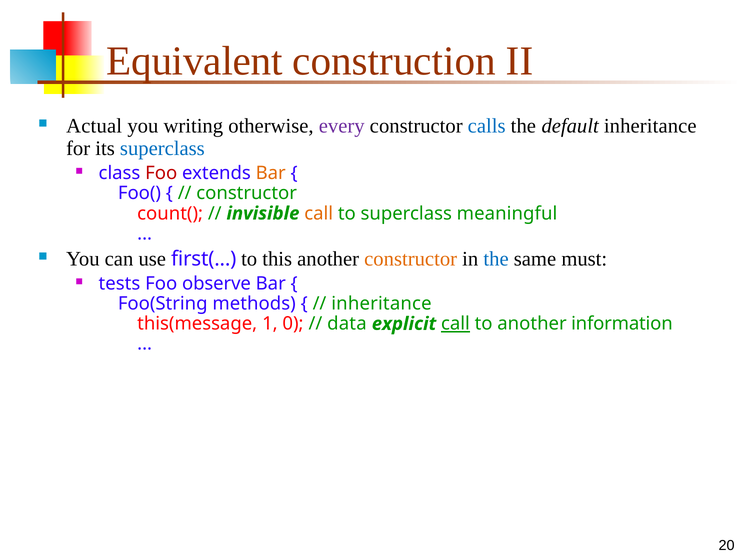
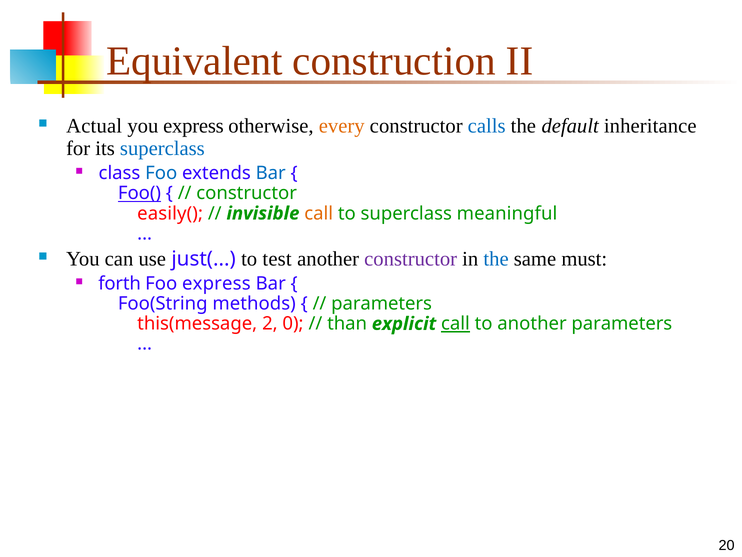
you writing: writing -> express (193, 126)
every colour: purple -> orange (342, 126)
Foo colour: red -> blue (161, 173)
Bar colour: orange -> blue (271, 173)
Foo( underline: none -> present (139, 193)
count(: count( -> easily( (170, 213)
first(: first( -> just( (204, 259)
this: this -> test (277, 259)
constructor colour: orange -> purple (411, 259)
tests: tests -> forth (120, 283)
Foo observe: observe -> express (216, 283)
inheritance: inheritance -> parameters (382, 303)
1: 1 -> 2 (270, 323)
data: data -> than (347, 323)
another information: information -> parameters (622, 323)
